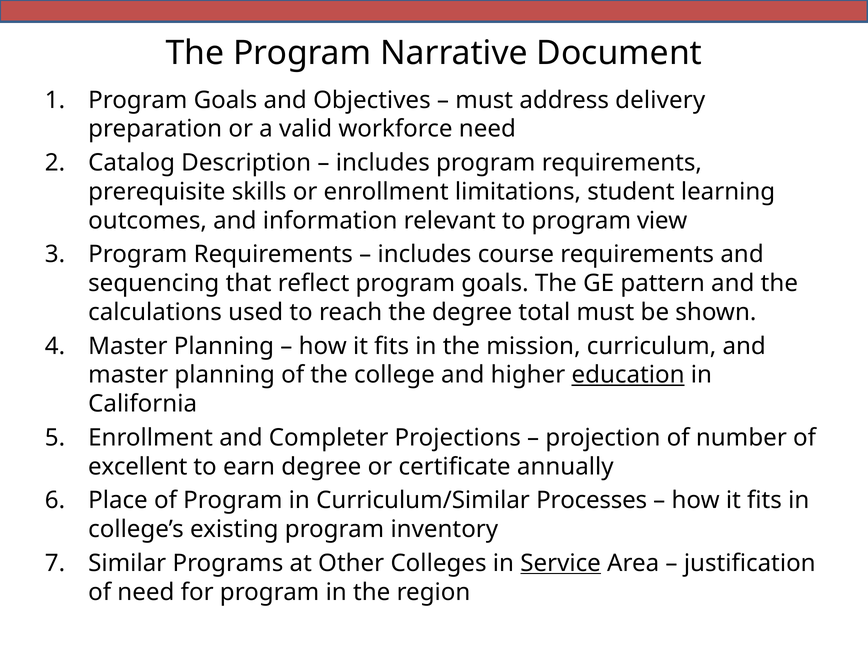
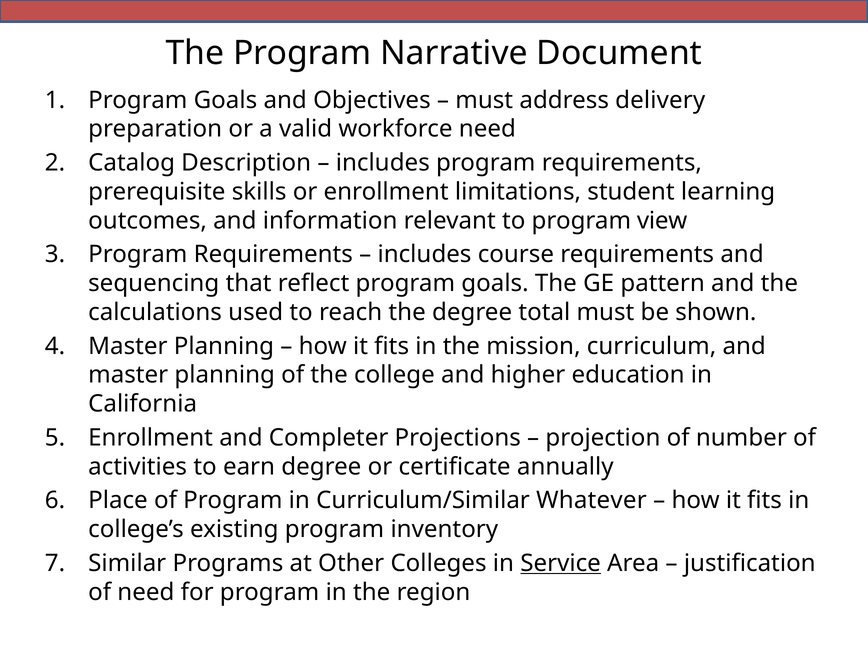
education underline: present -> none (628, 375)
excellent: excellent -> activities (138, 467)
Processes: Processes -> Whatever (591, 500)
